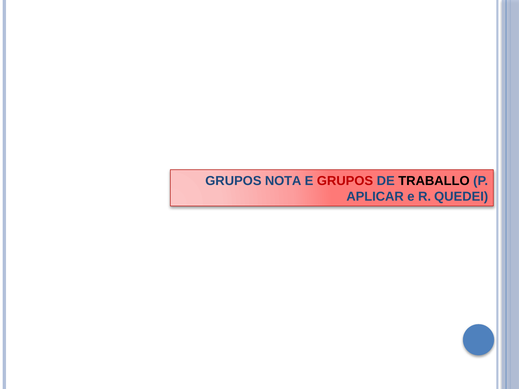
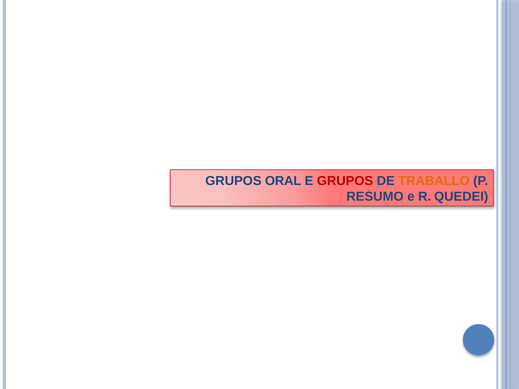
NOTA: NOTA -> ORAL (283, 181)
TRABALLO colour: black -> orange (434, 181)
APLICAR: APLICAR -> RESUMO (375, 197)
